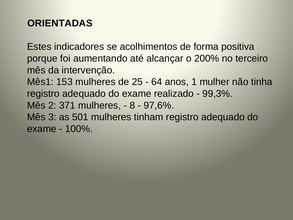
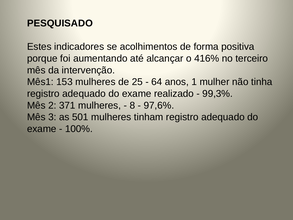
ORIENTADAS: ORIENTADAS -> PESQUISADO (60, 23)
200%: 200% -> 416% (207, 58)
